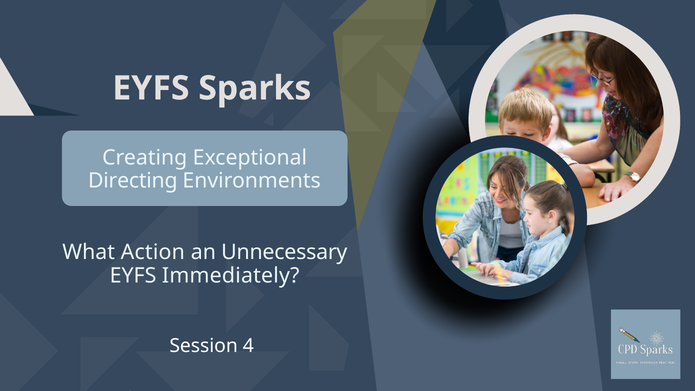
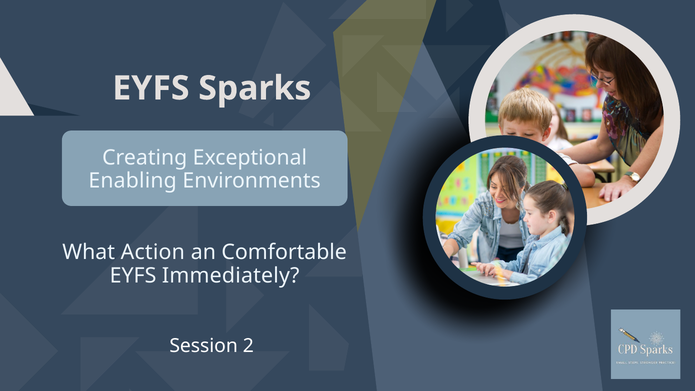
Directing: Directing -> Enabling (133, 181)
Unnecessary: Unnecessary -> Comfortable (284, 252)
4: 4 -> 2 (248, 346)
